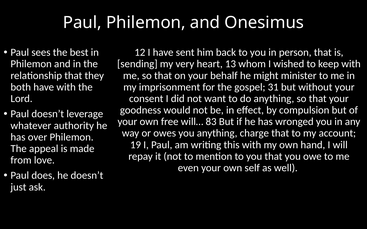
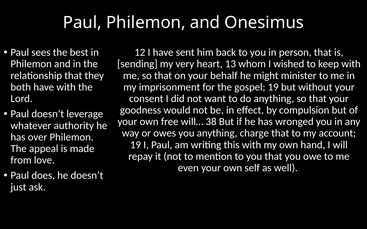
gospel 31: 31 -> 19 (273, 87)
83: 83 -> 38 (211, 122)
